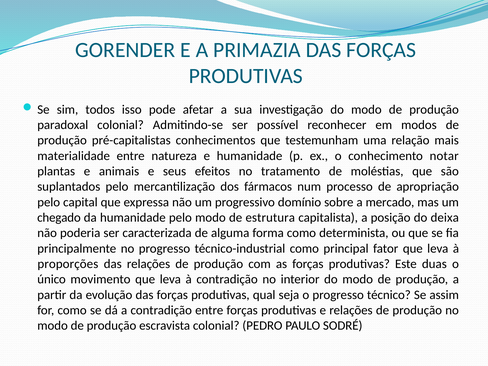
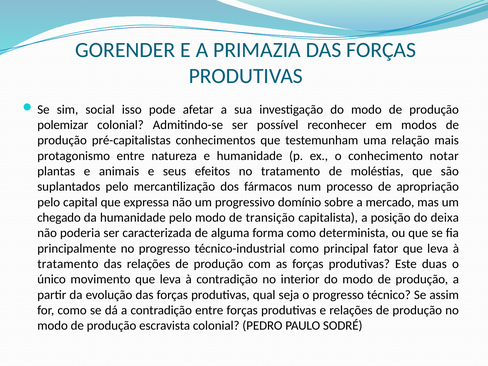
todos: todos -> social (100, 109)
paradoxal: paradoxal -> polemizar (63, 125)
materialidade: materialidade -> protagonismo (74, 156)
estrutura: estrutura -> transição (270, 218)
proporções: proporções -> tratamento (68, 264)
